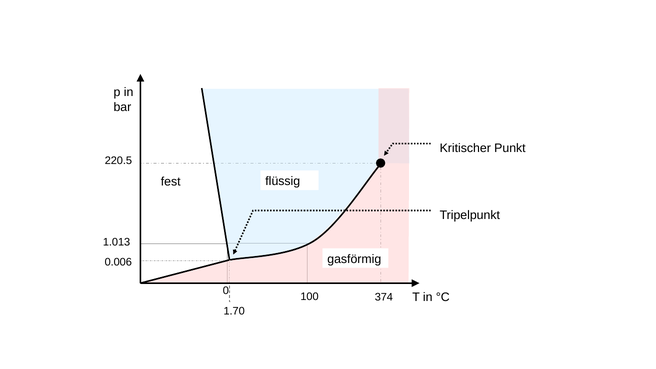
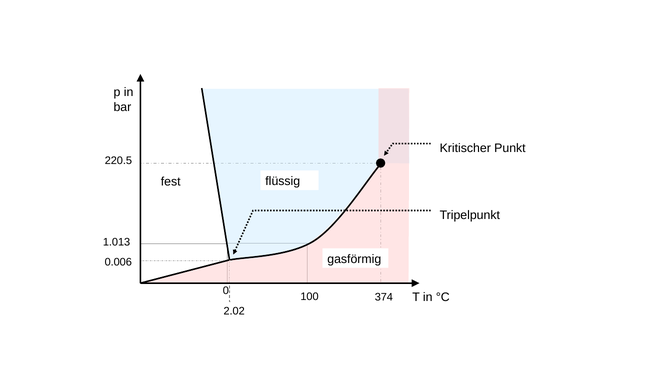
1.70: 1.70 -> 2.02 (234, 311)
